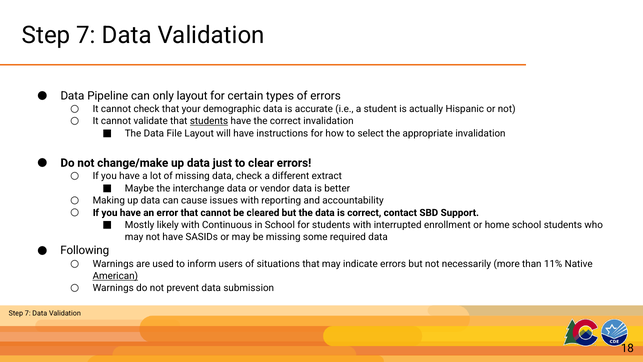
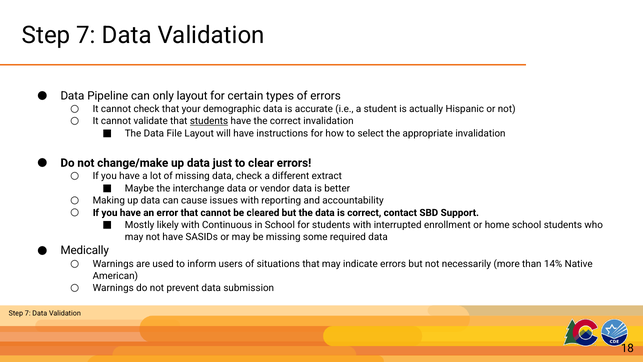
Following: Following -> Medically (85, 250)
11%: 11% -> 14% (553, 264)
American underline: present -> none (115, 276)
